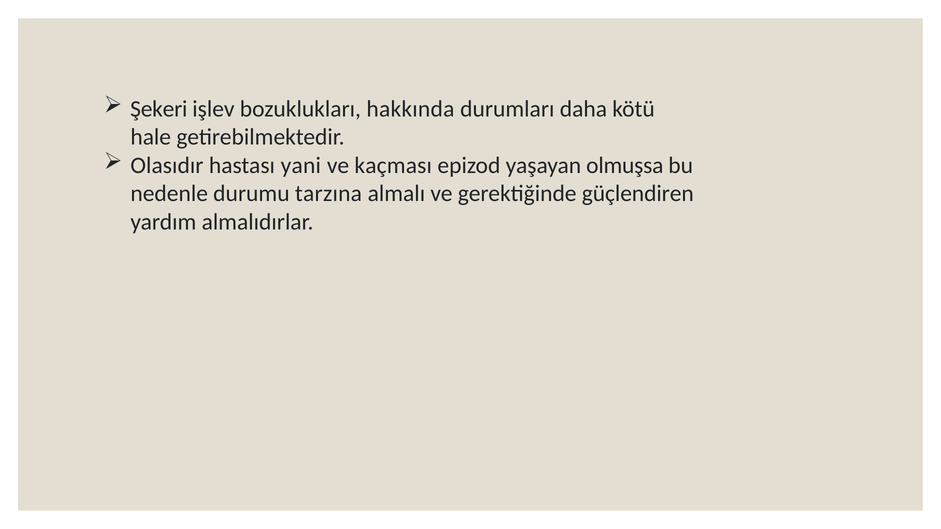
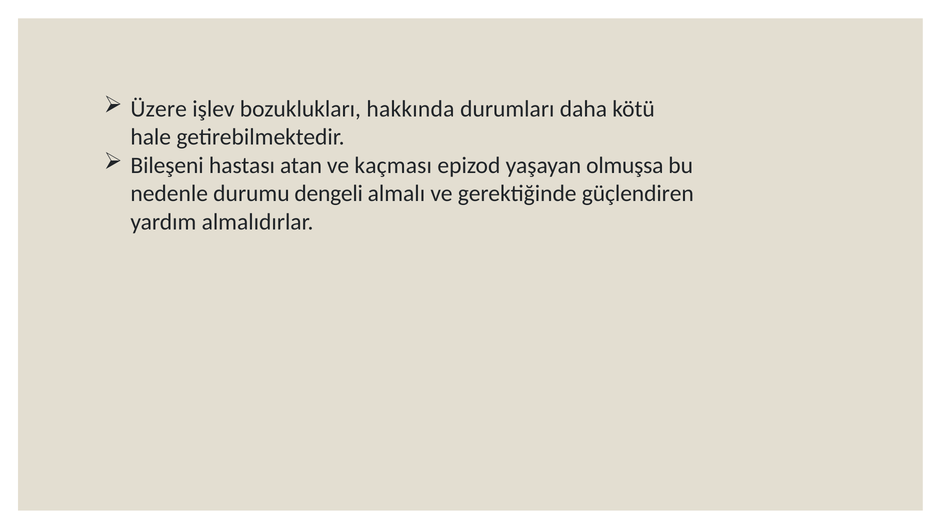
Şekeri: Şekeri -> Üzere (159, 109)
Olasıdır: Olasıdır -> Bileşeni (167, 166)
yani: yani -> atan (301, 166)
tarzına: tarzına -> dengeli (329, 194)
